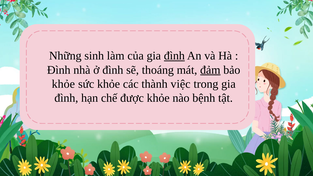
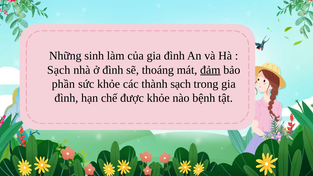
đình underline: present -> none (174, 56)
Đình: Đình -> Sạch (59, 70)
khỏe: khỏe -> phần (63, 84)
thành việc: việc -> sạch (181, 84)
